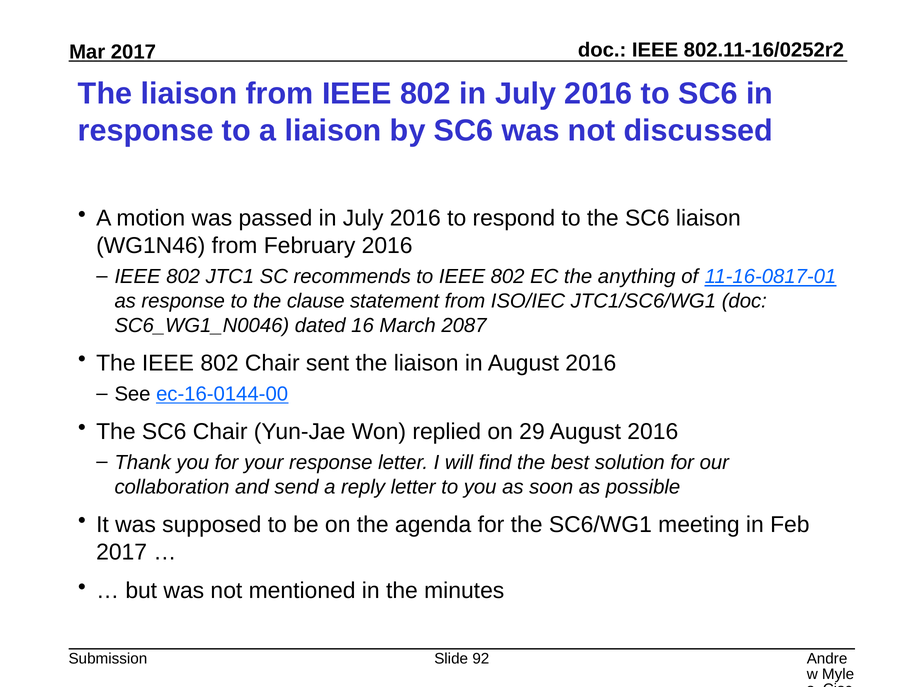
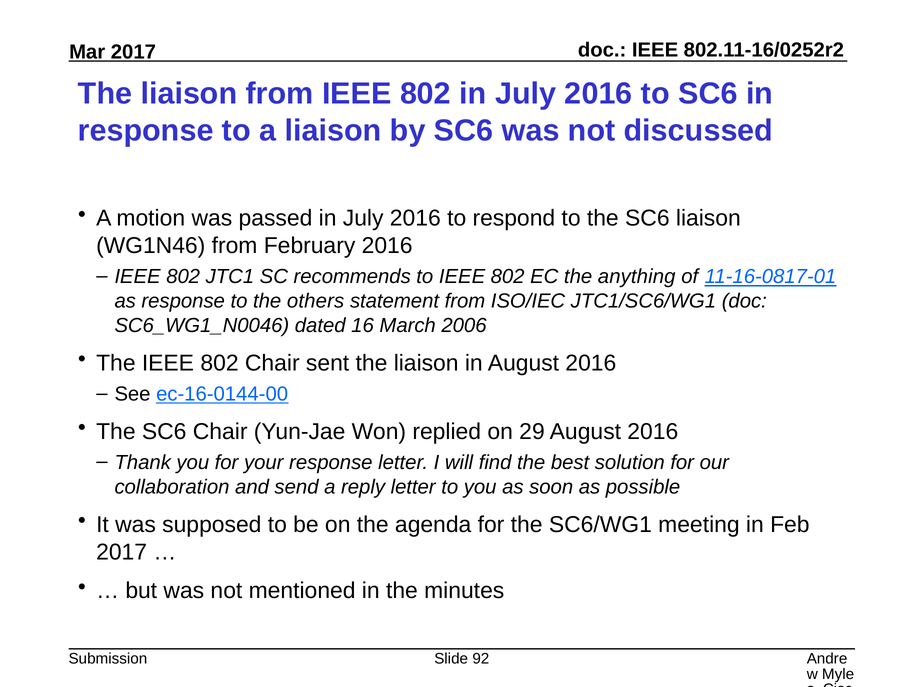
clause: clause -> others (316, 301)
2087: 2087 -> 2006 (464, 326)
